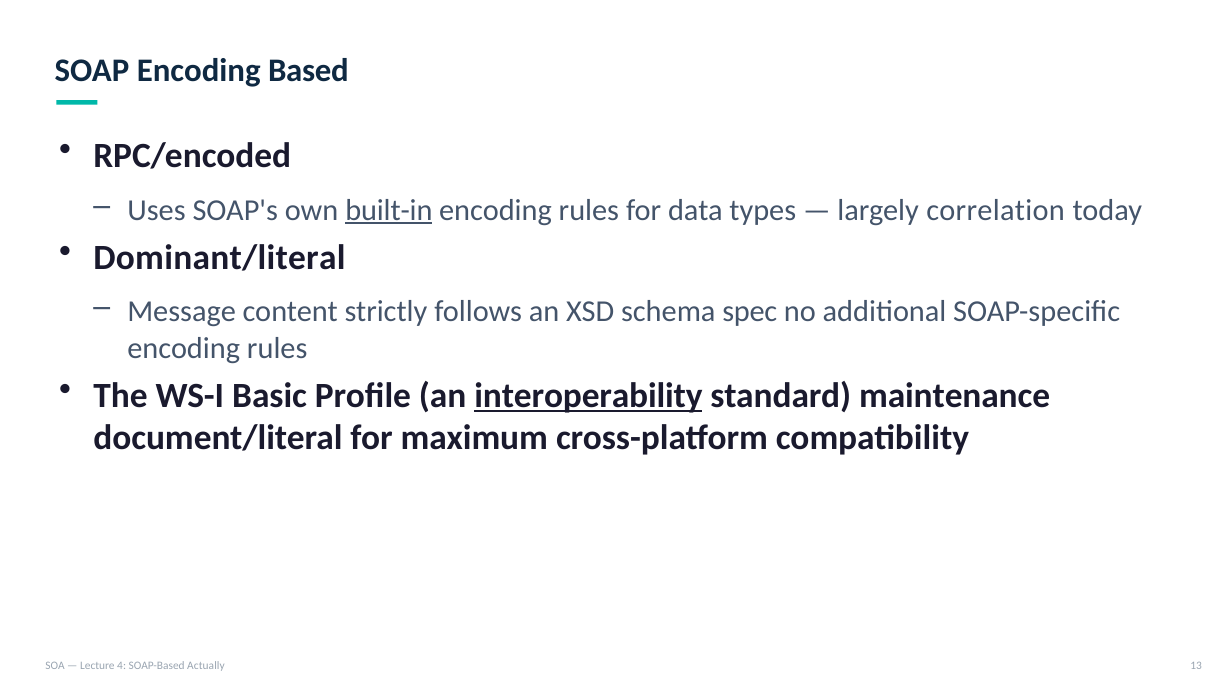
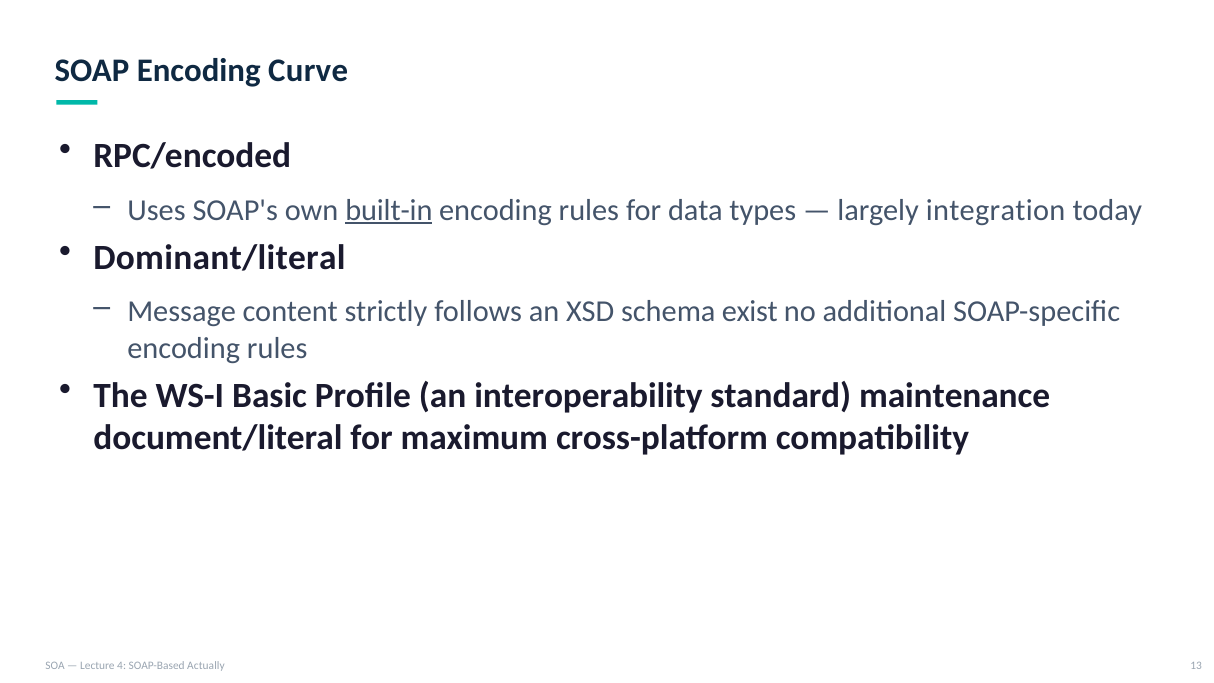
Based: Based -> Curve (308, 71)
correlation: correlation -> integration (996, 210)
spec: spec -> exist (750, 312)
interoperability underline: present -> none (588, 396)
